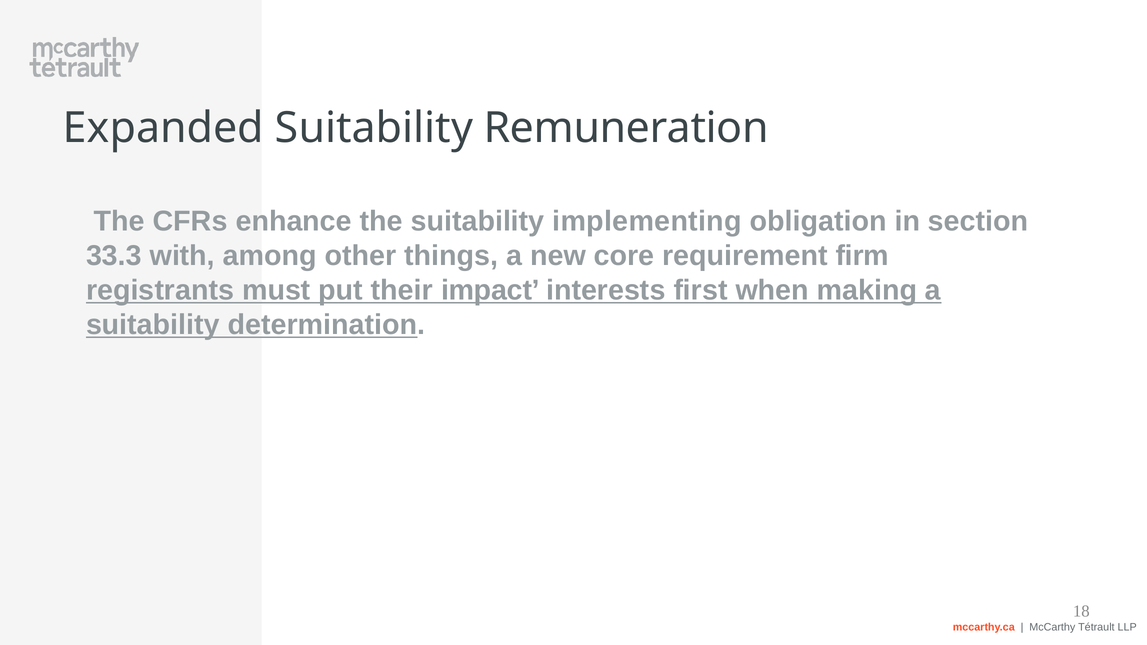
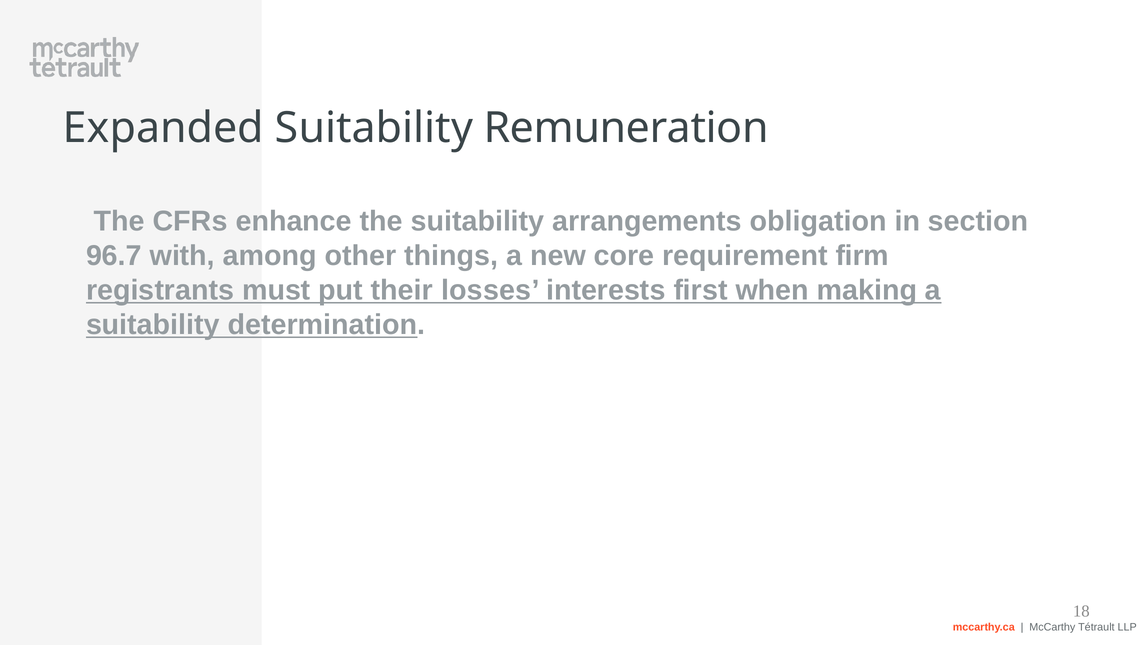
implementing: implementing -> arrangements (647, 222)
33.3: 33.3 -> 96.7 (114, 256)
impact: impact -> losses (490, 290)
